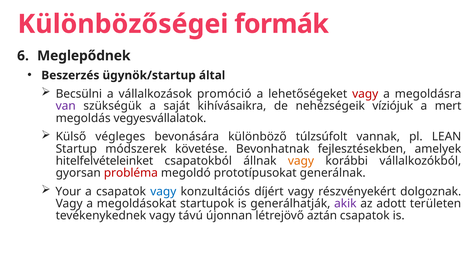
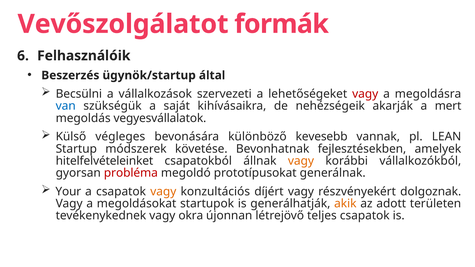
Különbözőségei: Különbözőségei -> Vevőszolgálatot (123, 24)
Meglepődnek: Meglepődnek -> Felhasználóik (84, 56)
promóció: promóció -> szervezeti (224, 94)
van colour: purple -> blue (66, 106)
víziójuk: víziójuk -> akarják (393, 106)
túlzsúfolt: túlzsúfolt -> kevesebb (322, 137)
vagy colour: blue -> orange (163, 192)
akik colour: purple -> orange (345, 204)
távú: távú -> okra (191, 216)
aztán: aztán -> teljes (322, 216)
